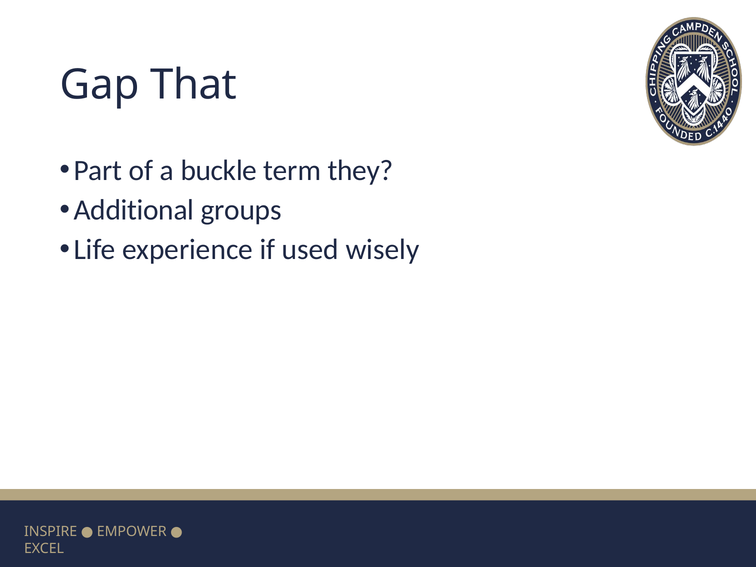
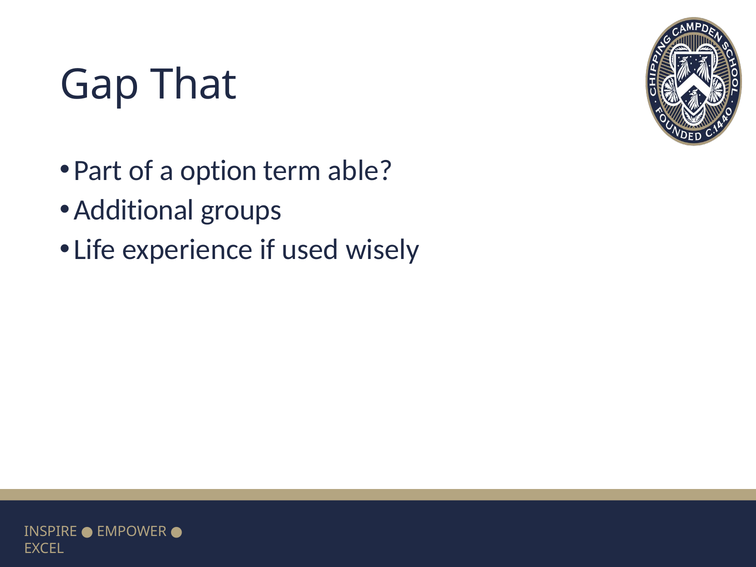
buckle: buckle -> option (219, 170)
they: they -> able (360, 170)
